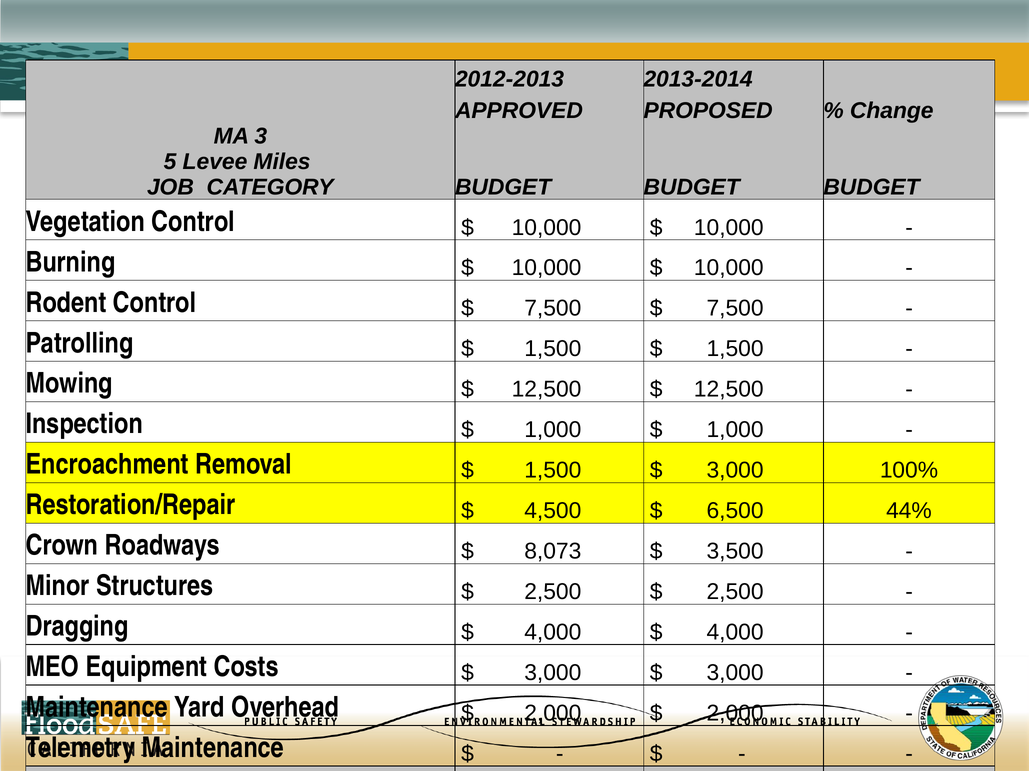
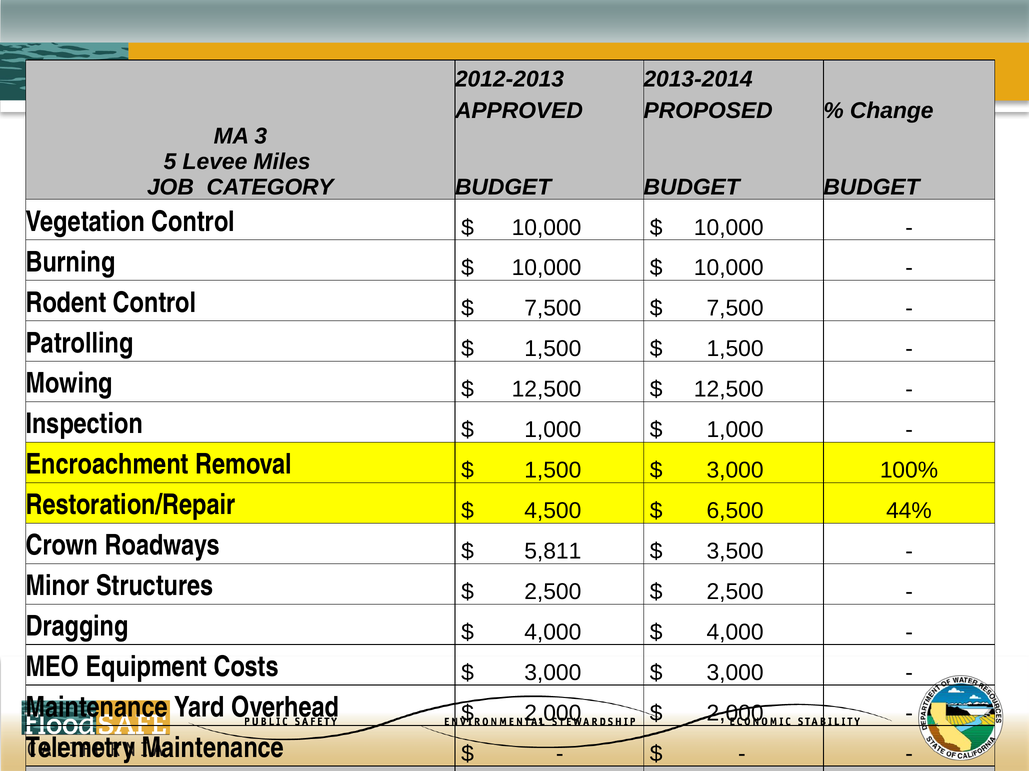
8,073: 8,073 -> 5,811 (553, 552)
